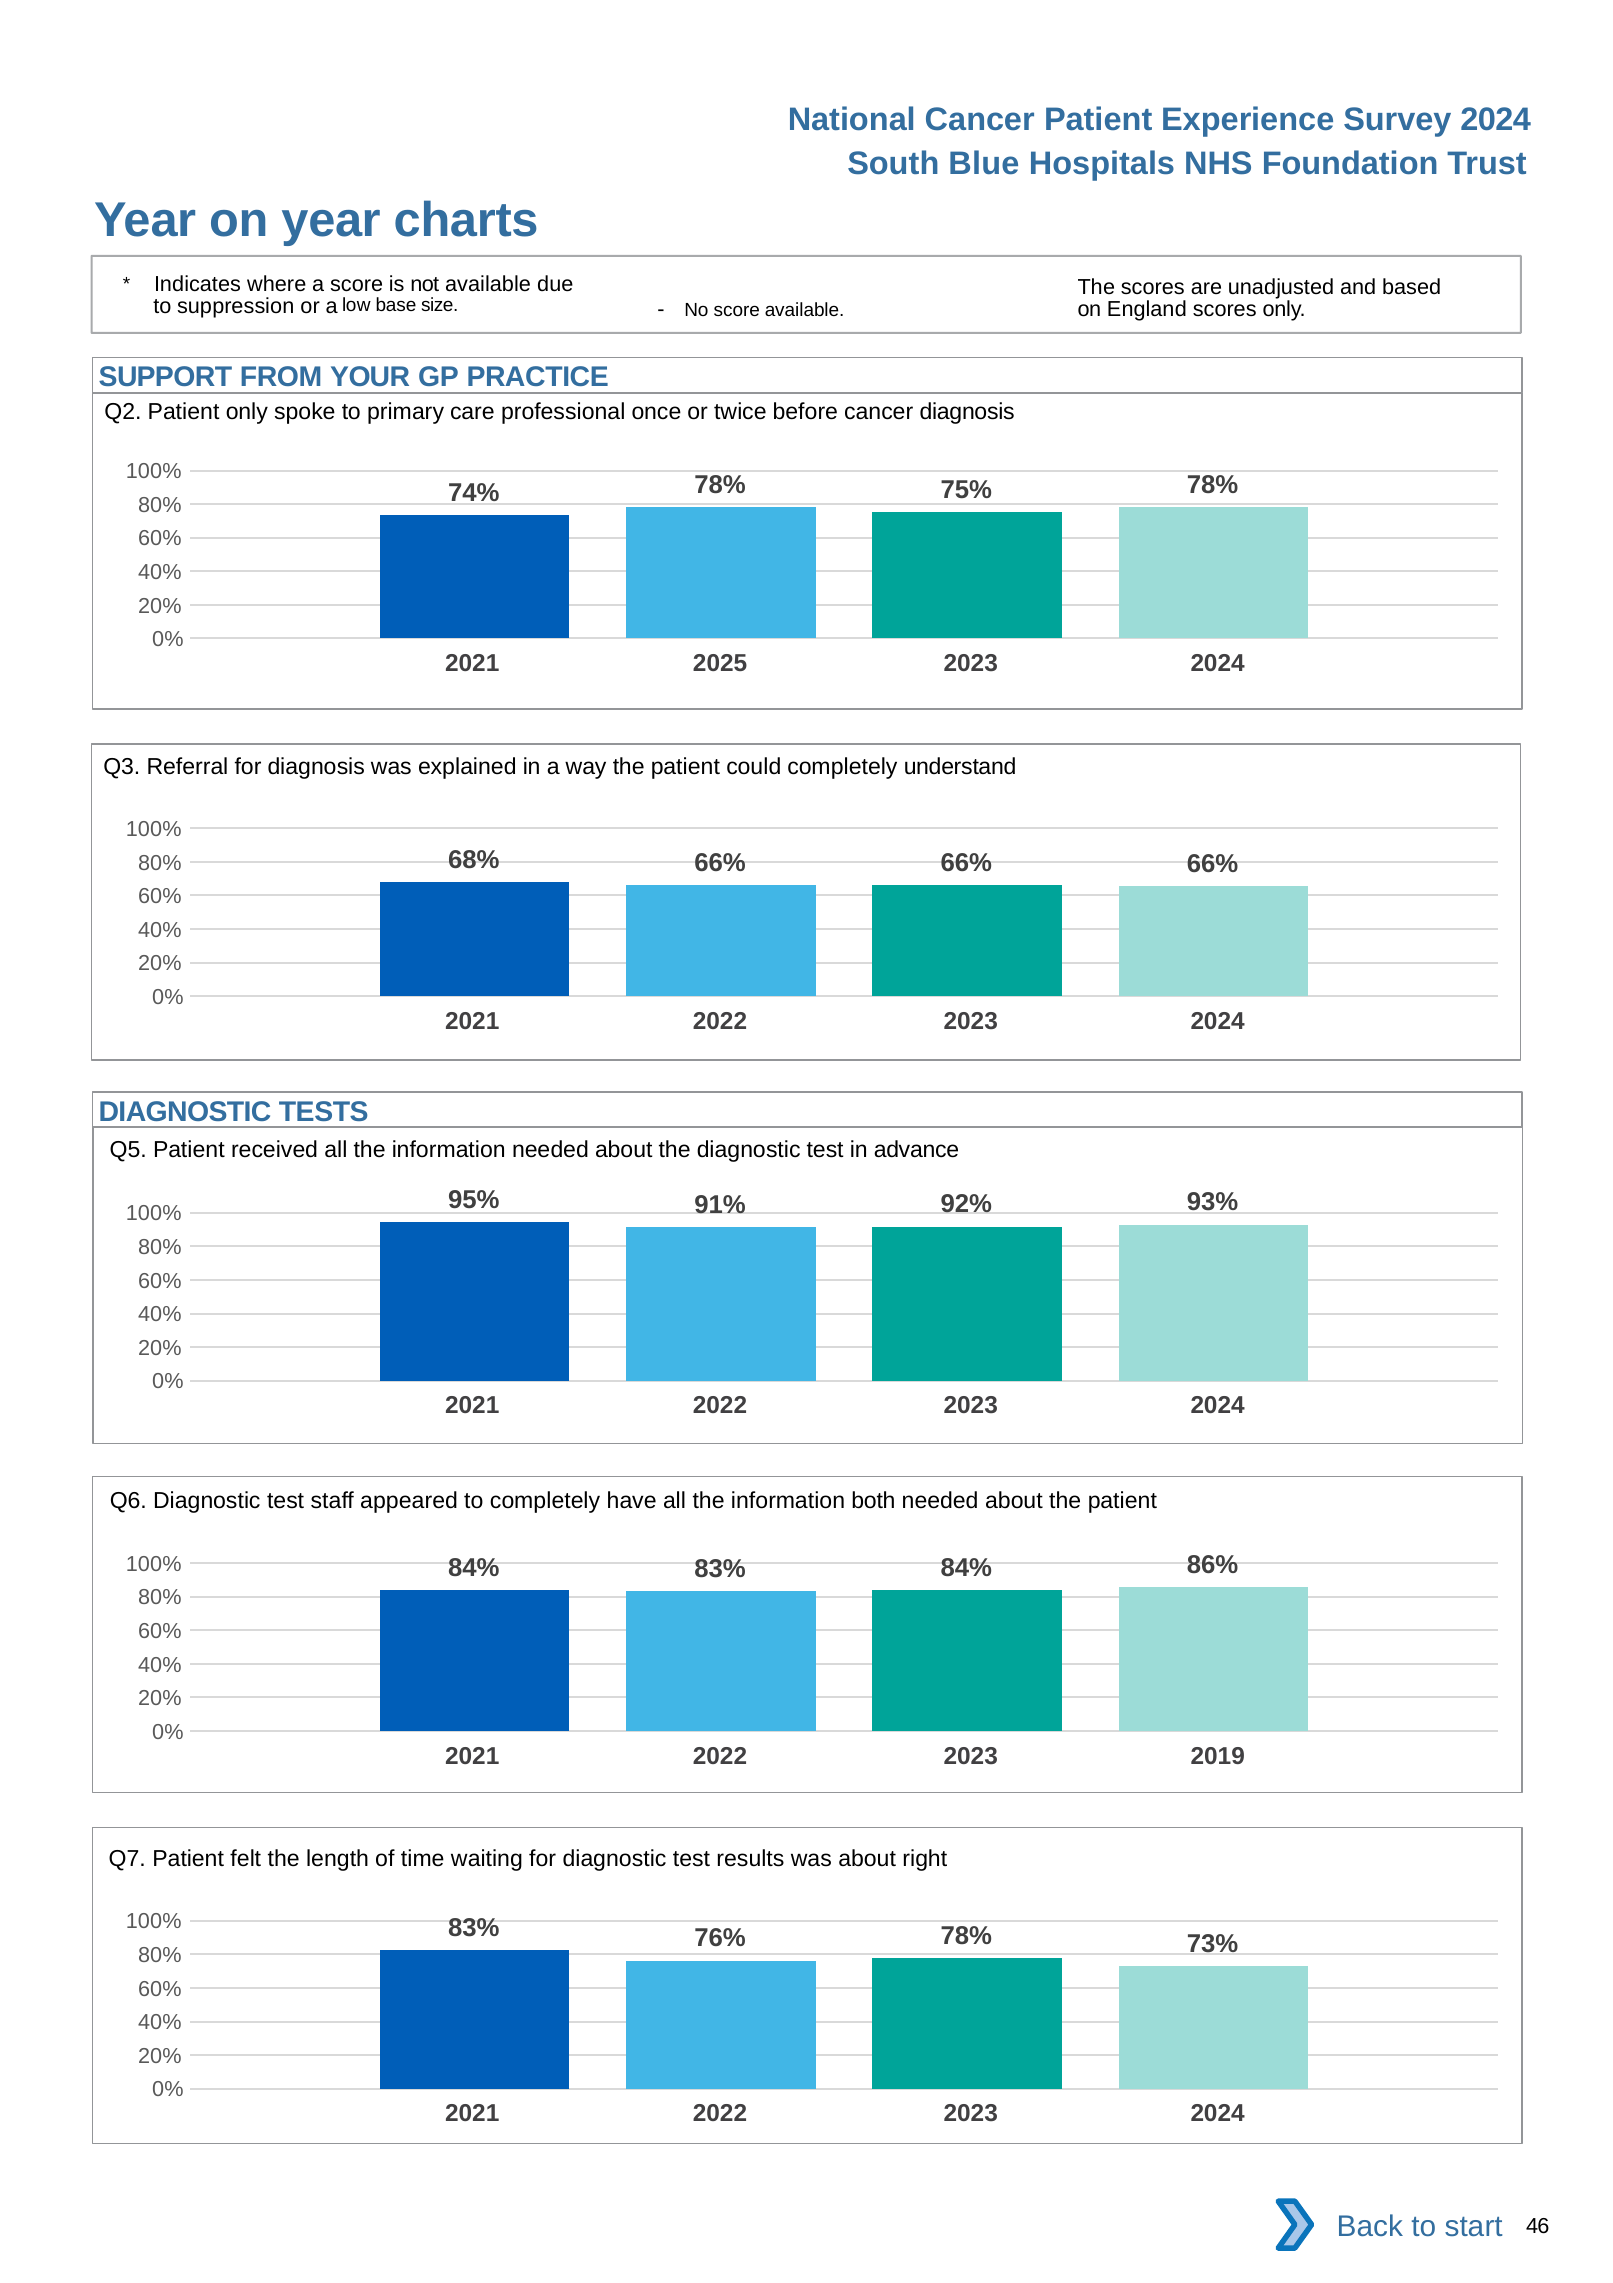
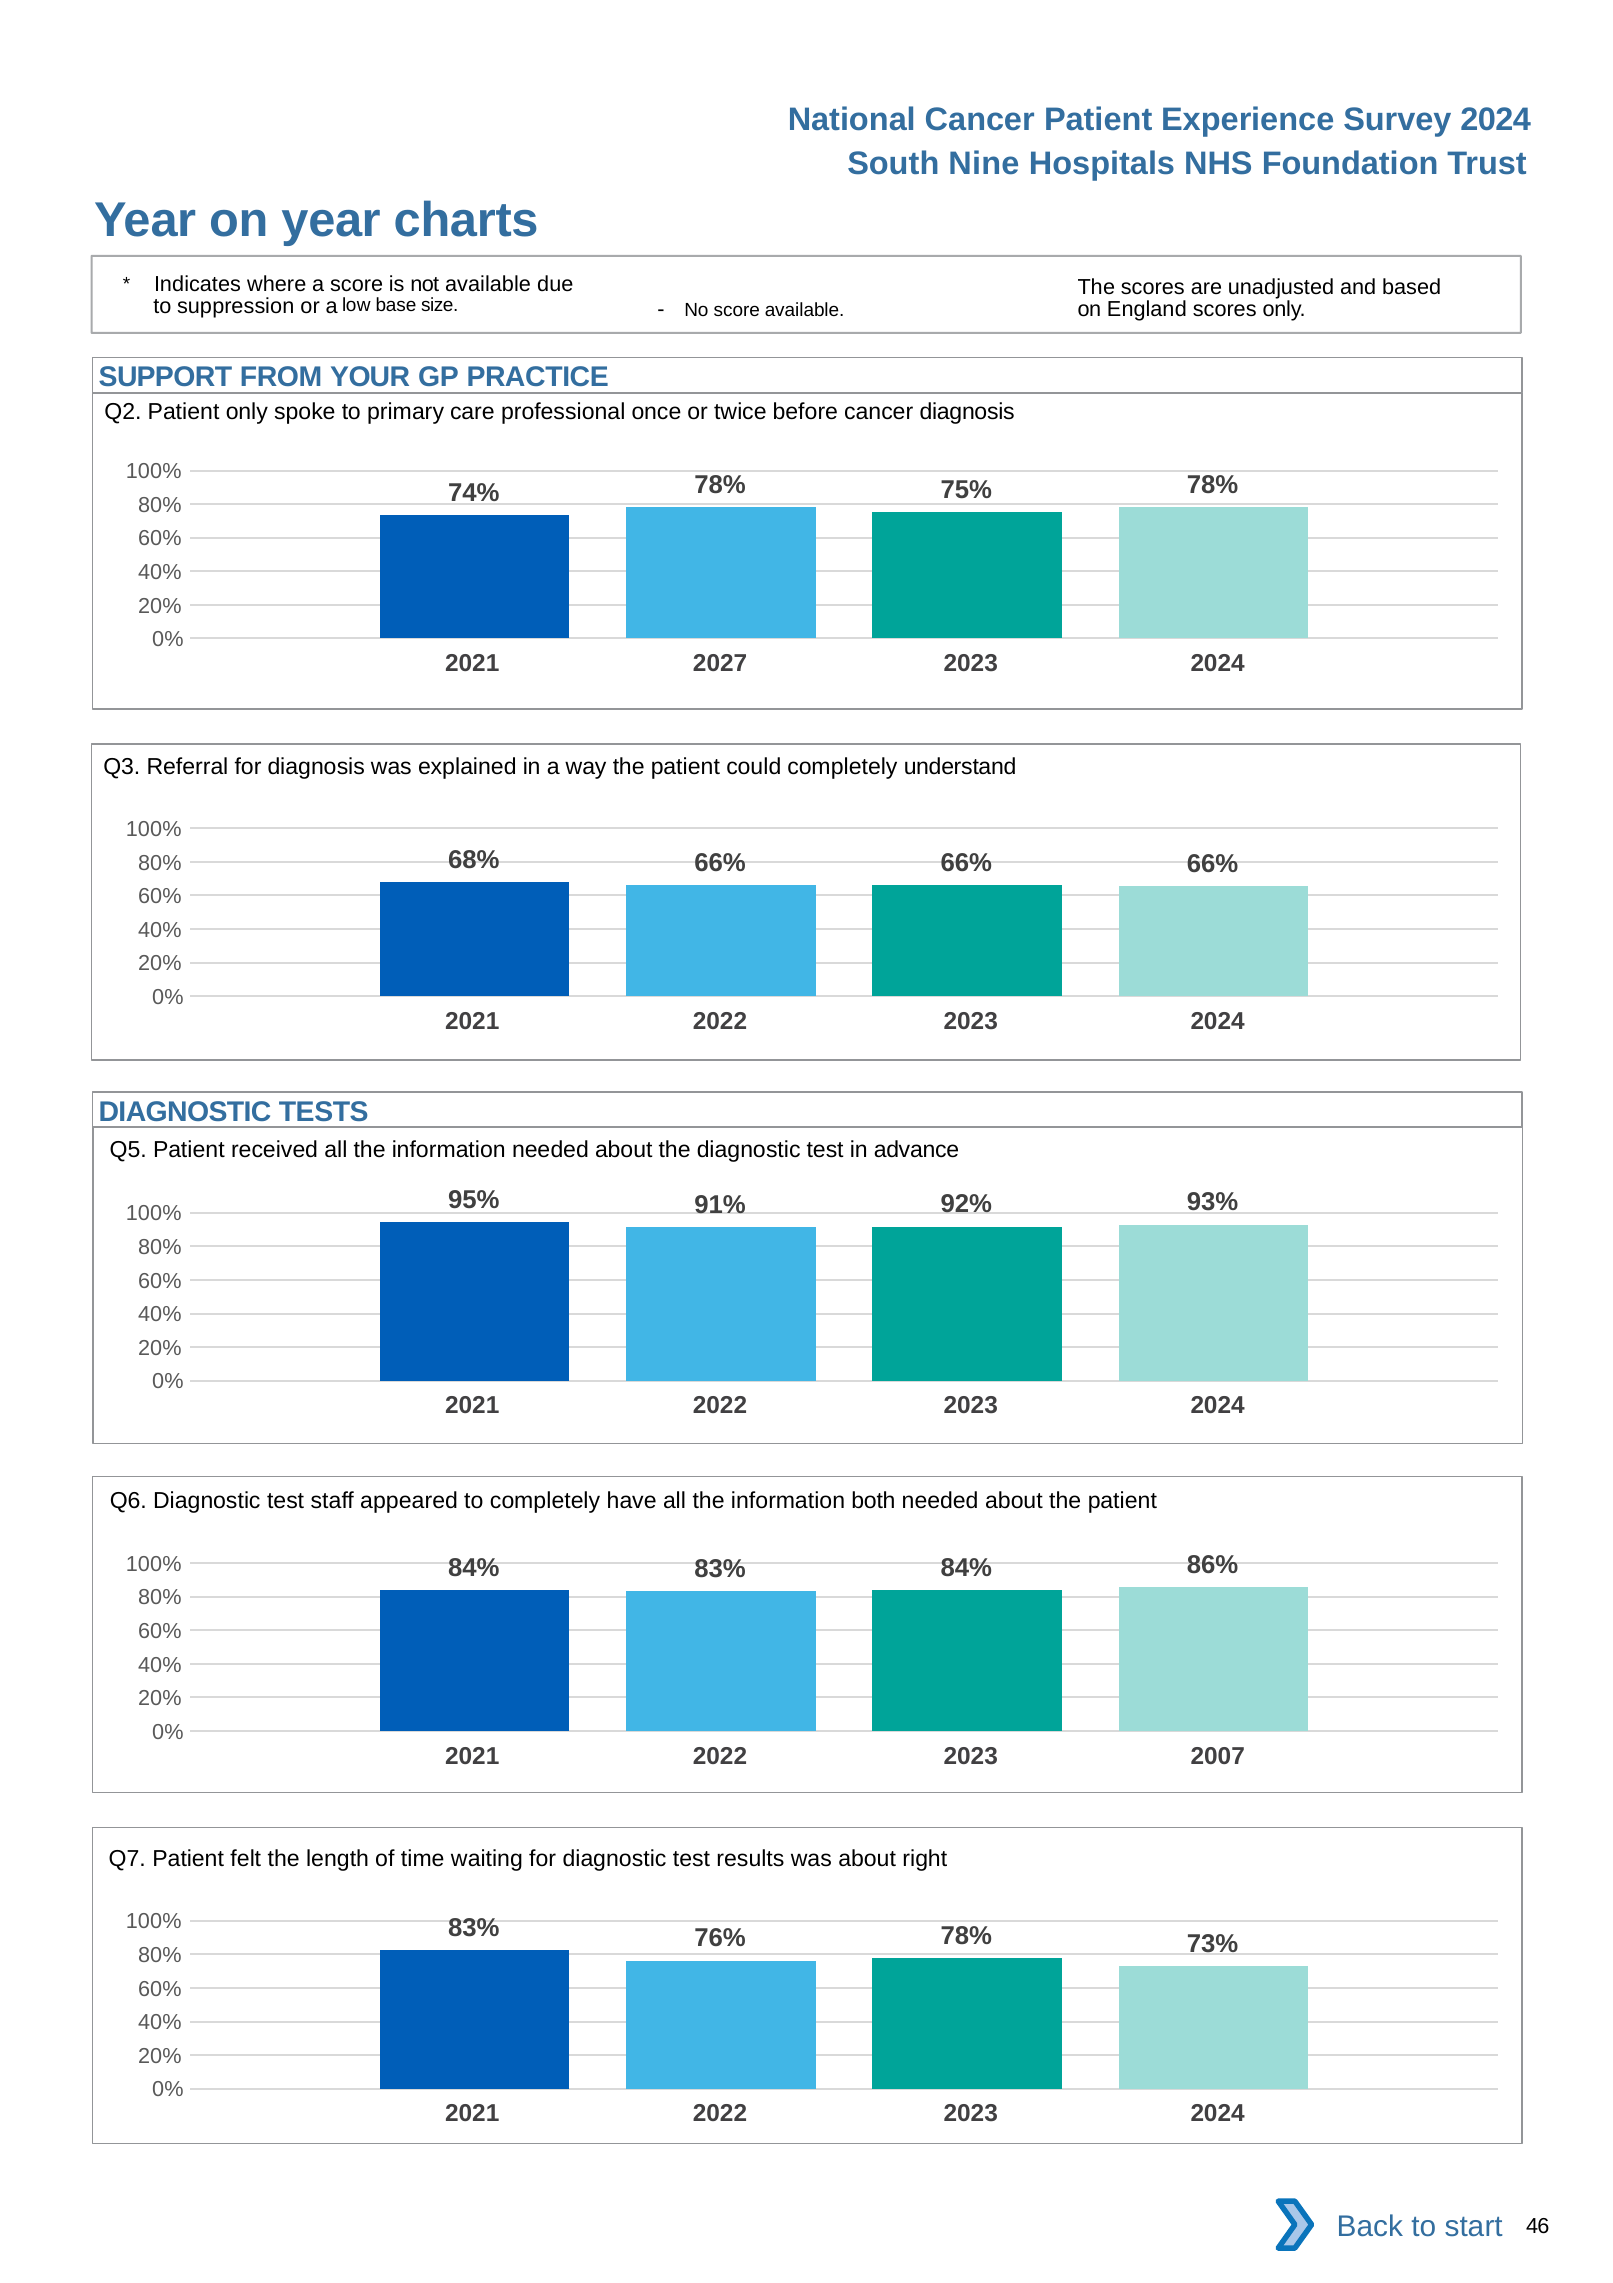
Blue: Blue -> Nine (984, 164)
2025: 2025 -> 2027 (720, 663)
2019: 2019 -> 2007 (1218, 1756)
